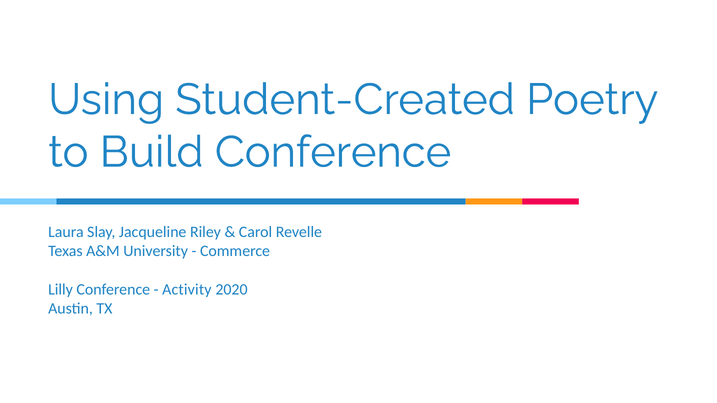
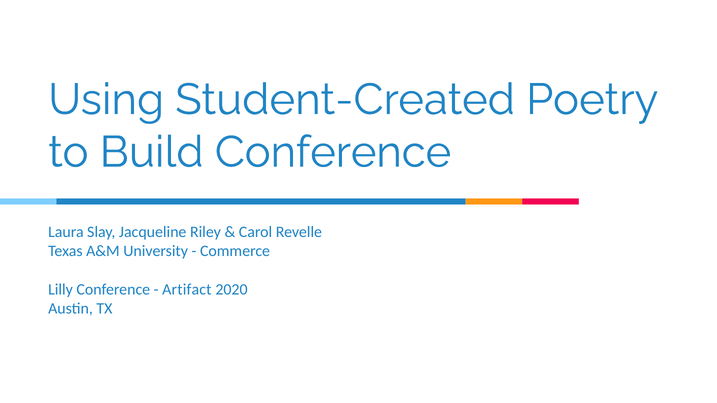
Activity: Activity -> Artifact (187, 290)
